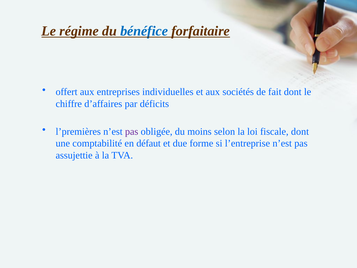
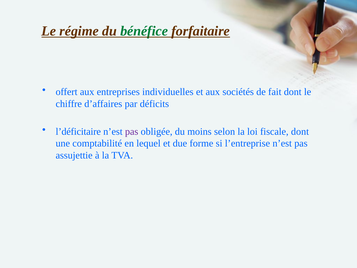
bénéfice colour: blue -> green (144, 31)
l’premières: l’premières -> l’déficitaire (78, 131)
défaut: défaut -> lequel (149, 143)
